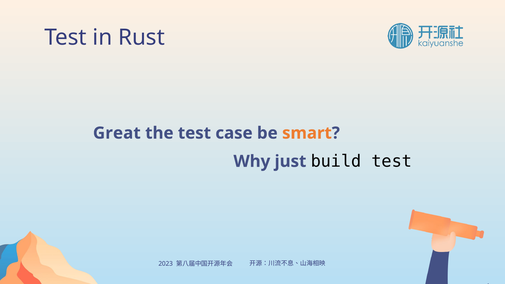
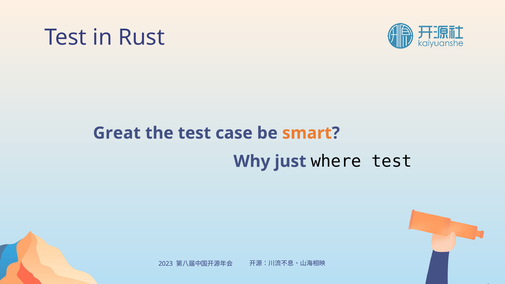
build: build -> where (336, 161)
